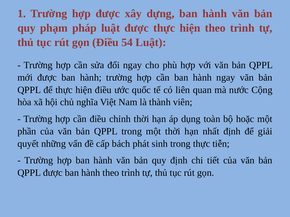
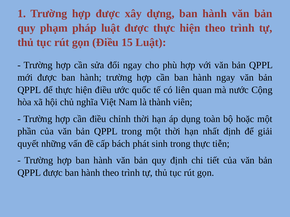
54: 54 -> 15 (127, 43)
